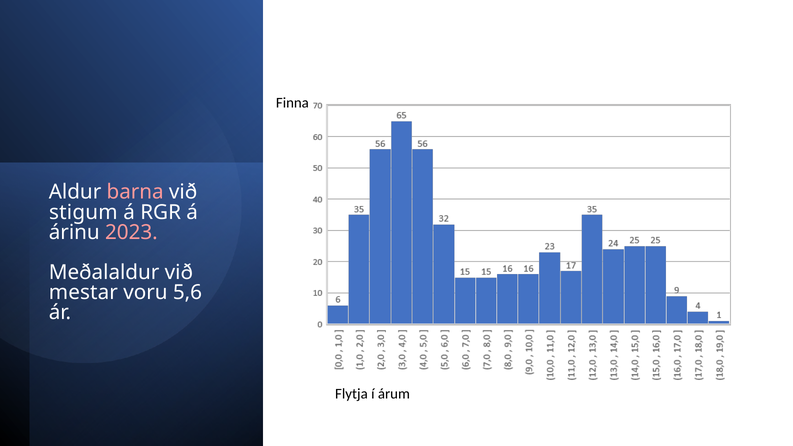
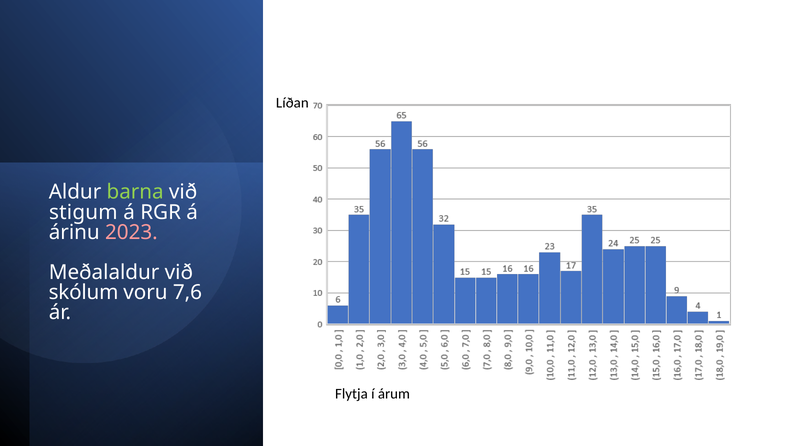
Finna: Finna -> Líðan (292, 103)
barna colour: pink -> light green (135, 192)
mestar: mestar -> skólum (84, 293)
5,6: 5,6 -> 7,6 (187, 293)
